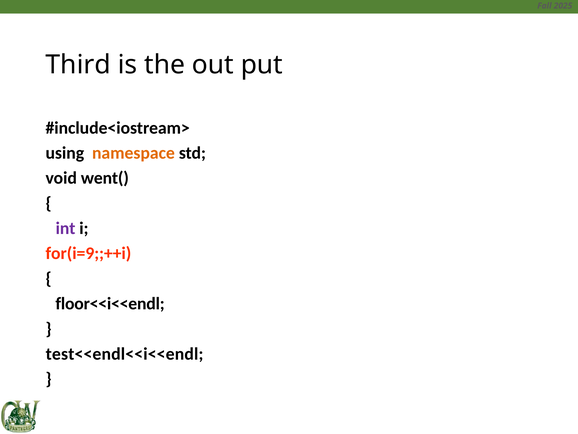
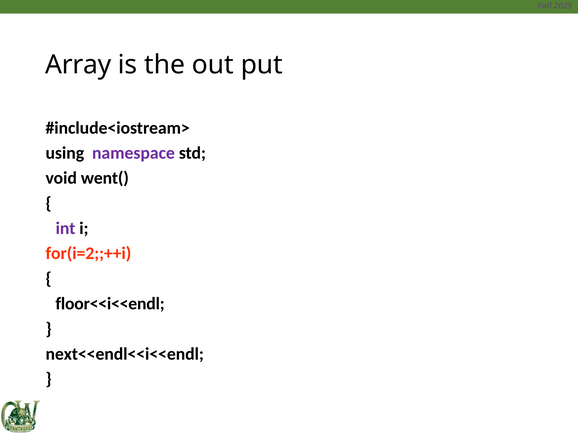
Third: Third -> Array (78, 65)
namespace colour: orange -> purple (133, 153)
for(i=9;;++i: for(i=9;;++i -> for(i=2;;++i (88, 253)
test<<endl<<i<<endl: test<<endl<<i<<endl -> next<<endl<<i<<endl (125, 354)
